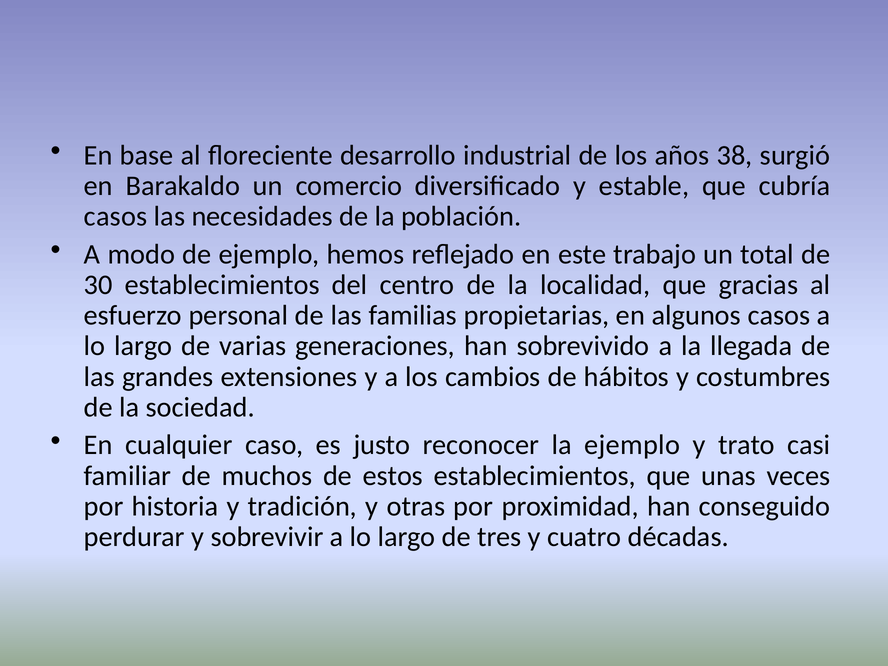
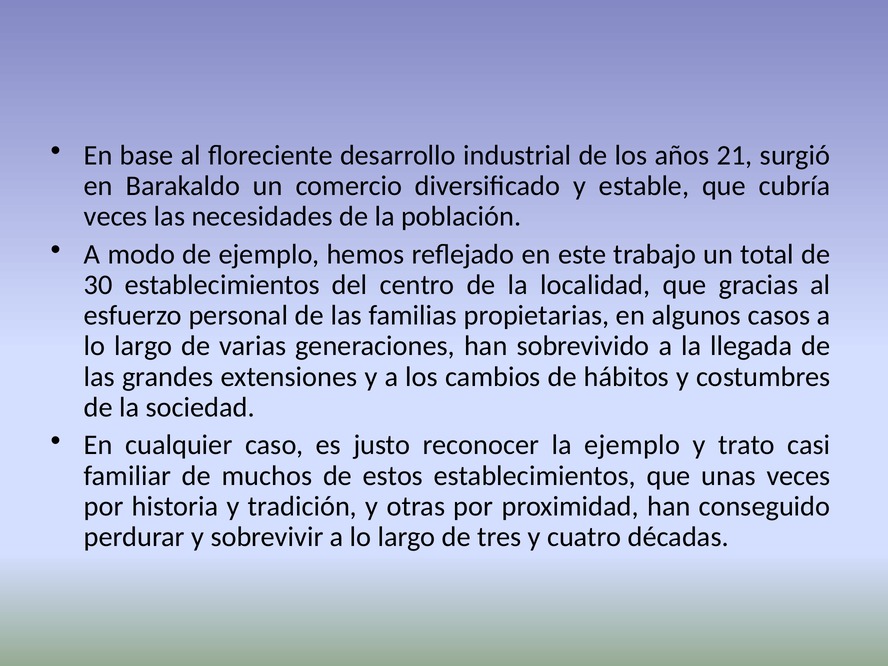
38: 38 -> 21 (735, 155)
casos: casos -> veces (116, 216)
